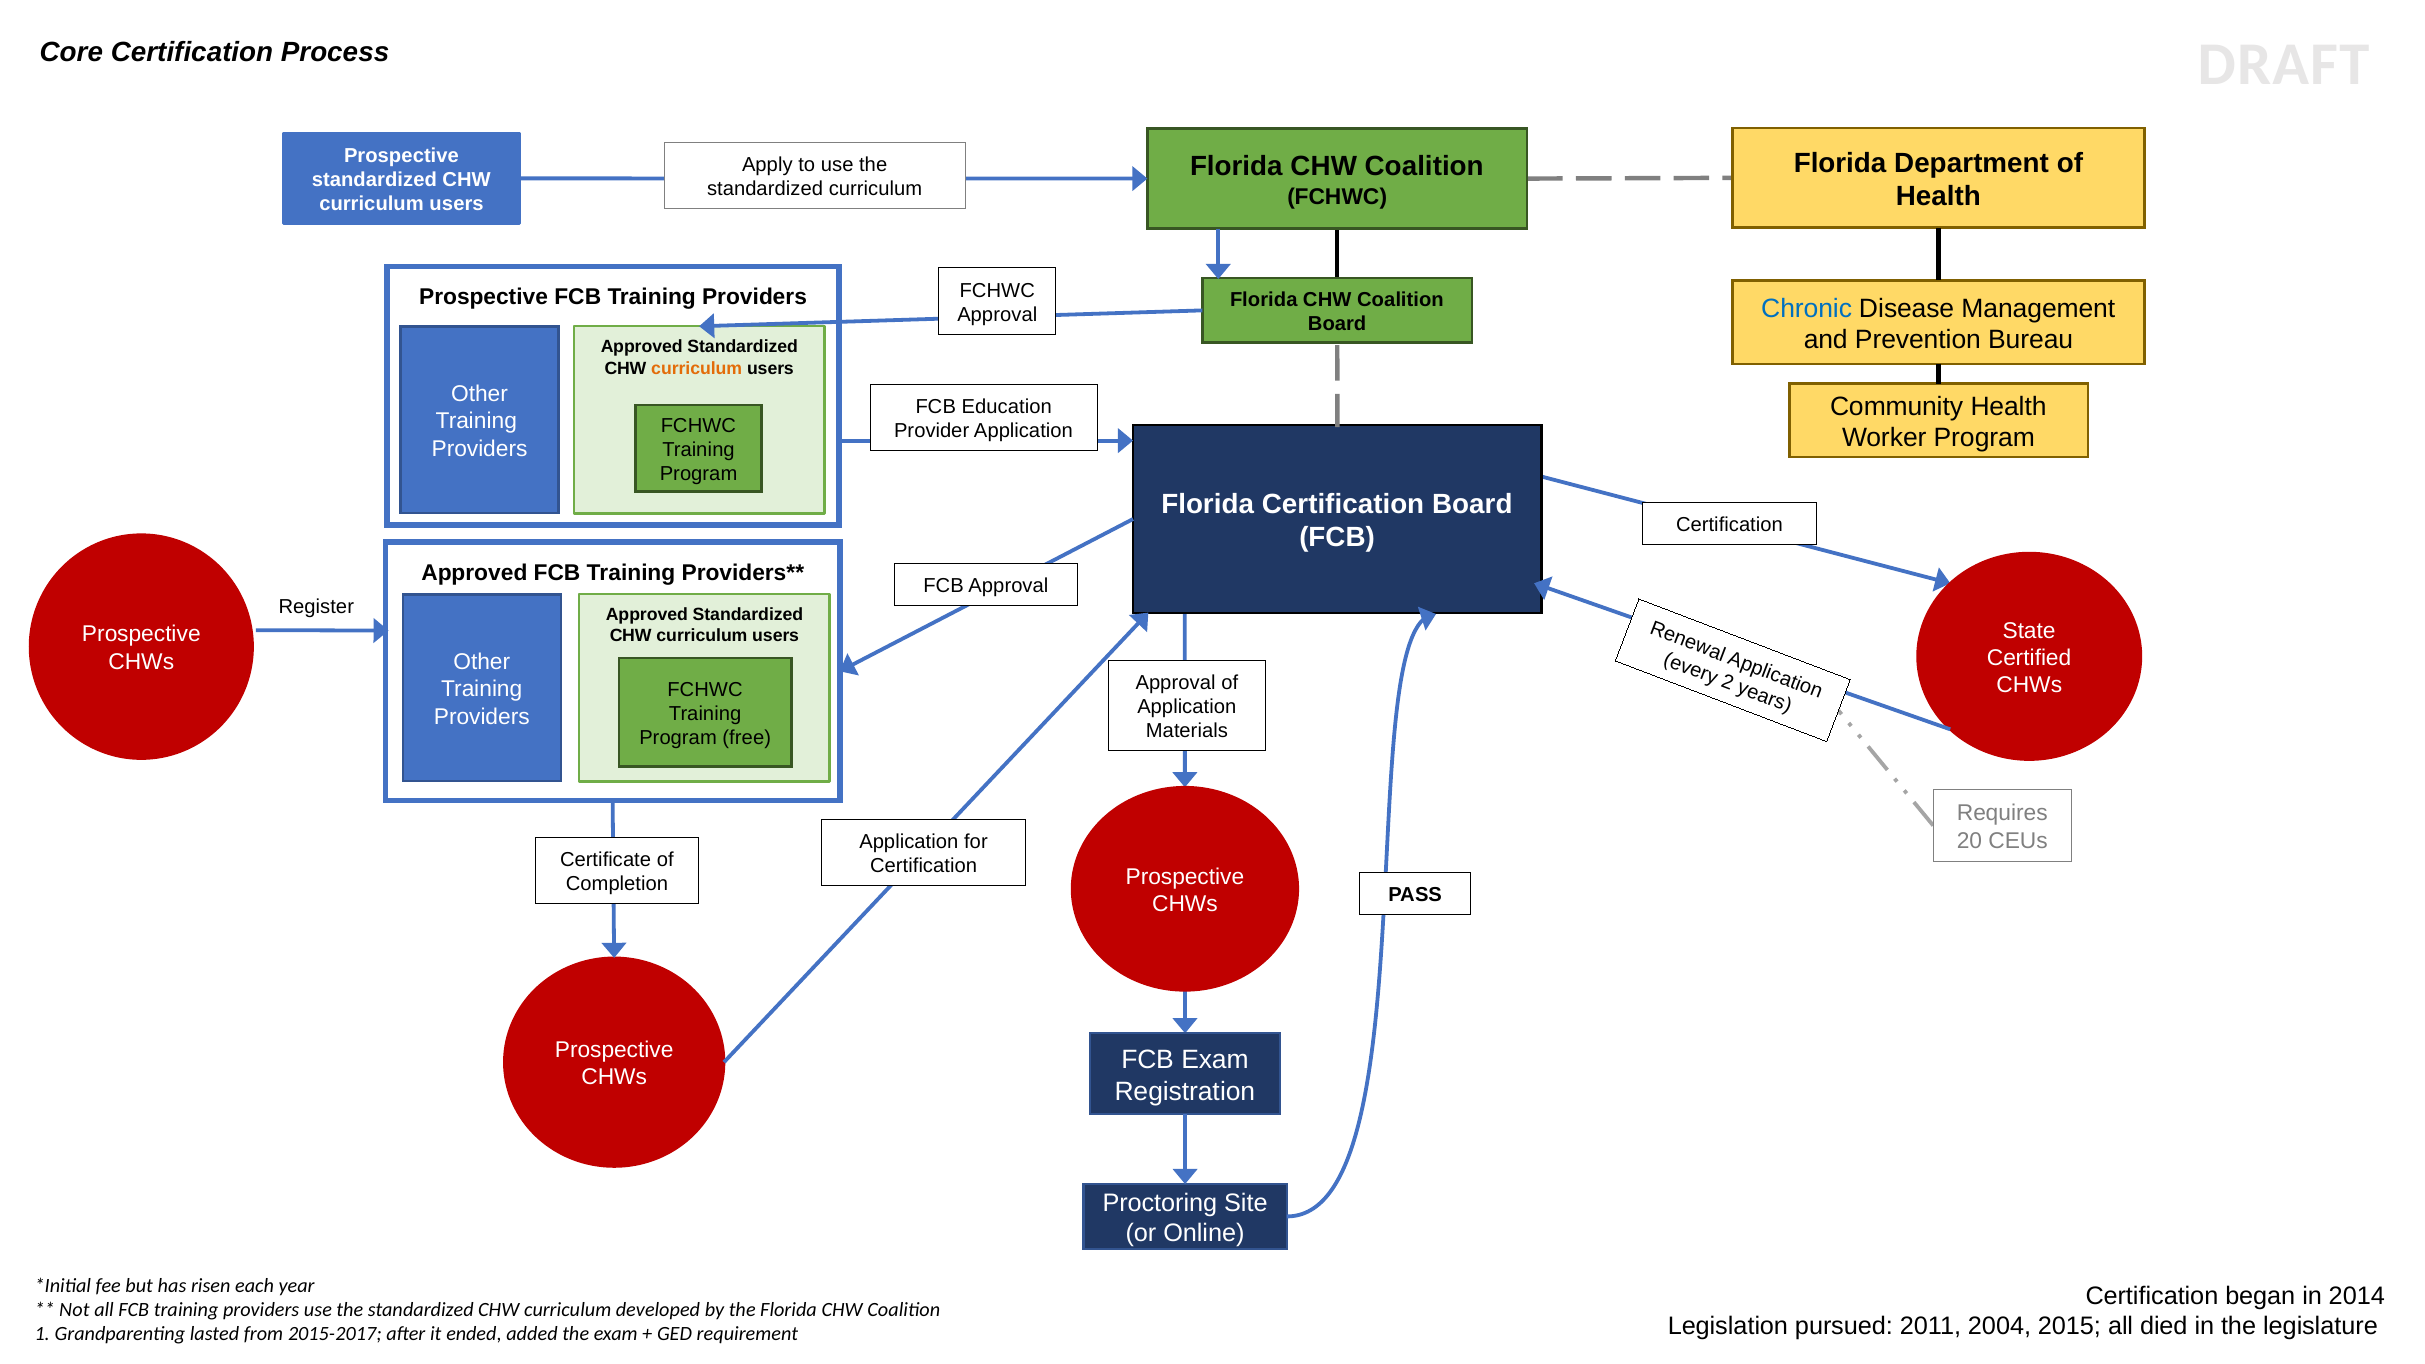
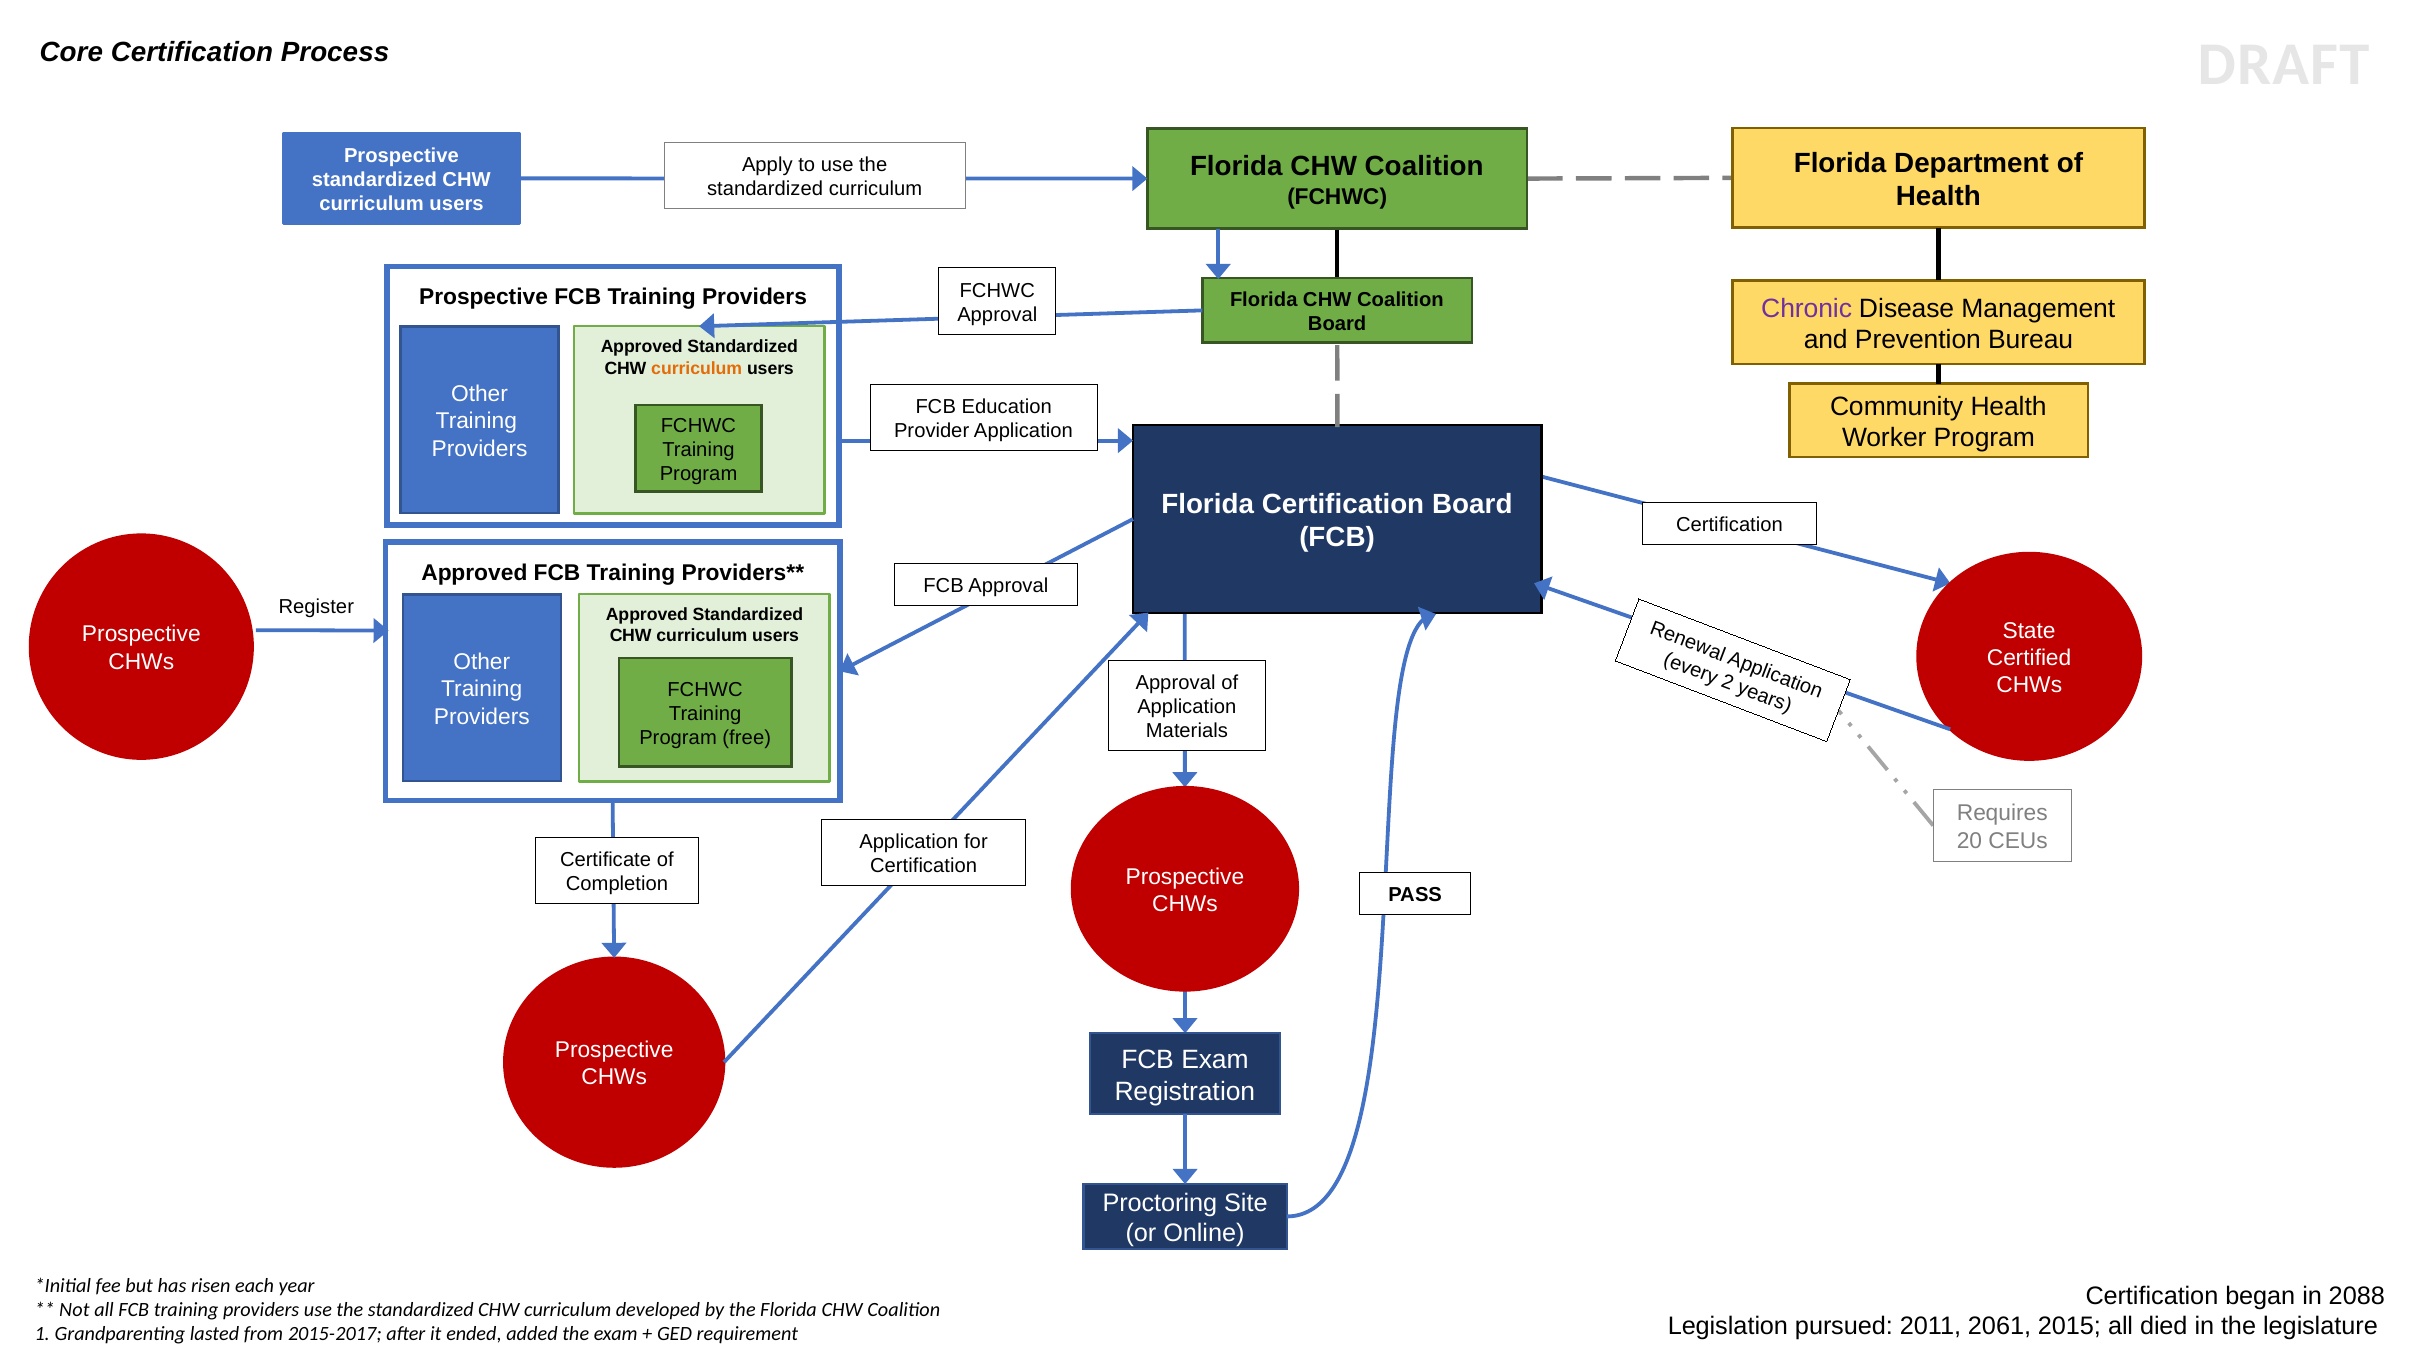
Chronic colour: blue -> purple (1807, 308)
2014: 2014 -> 2088 (2357, 1296)
2004: 2004 -> 2061 (2000, 1326)
